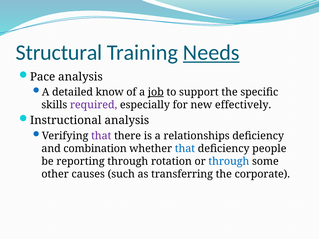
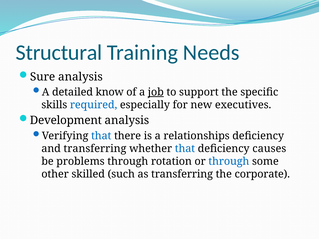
Needs underline: present -> none (211, 53)
Pace: Pace -> Sure (43, 77)
required colour: purple -> blue (94, 105)
effectively: effectively -> executives (243, 105)
Instructional: Instructional -> Development (66, 121)
that colour: purple -> blue (101, 136)
and combination: combination -> transferring (95, 149)
people: people -> causes (269, 149)
reporting: reporting -> problems (80, 161)
causes: causes -> skilled (88, 174)
